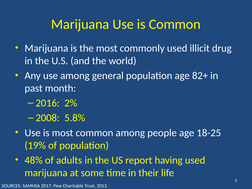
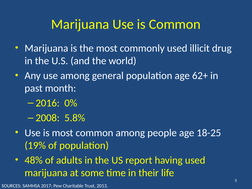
82+: 82+ -> 62+ (200, 76)
2%: 2% -> 0% (71, 103)
